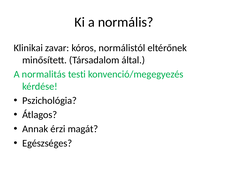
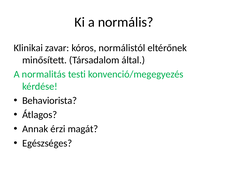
Pszichológia: Pszichológia -> Behaviorista (50, 101)
